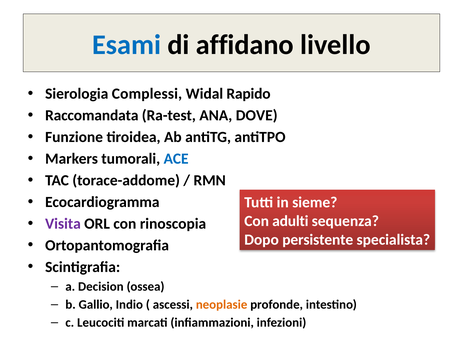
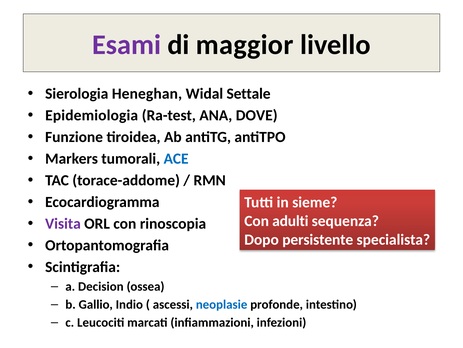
Esami colour: blue -> purple (126, 45)
affidano: affidano -> maggior (245, 45)
Complessi: Complessi -> Heneghan (147, 94)
Rapido: Rapido -> Settale (249, 94)
Raccomandata: Raccomandata -> Epidemiologia (92, 115)
neoplasie colour: orange -> blue (222, 304)
